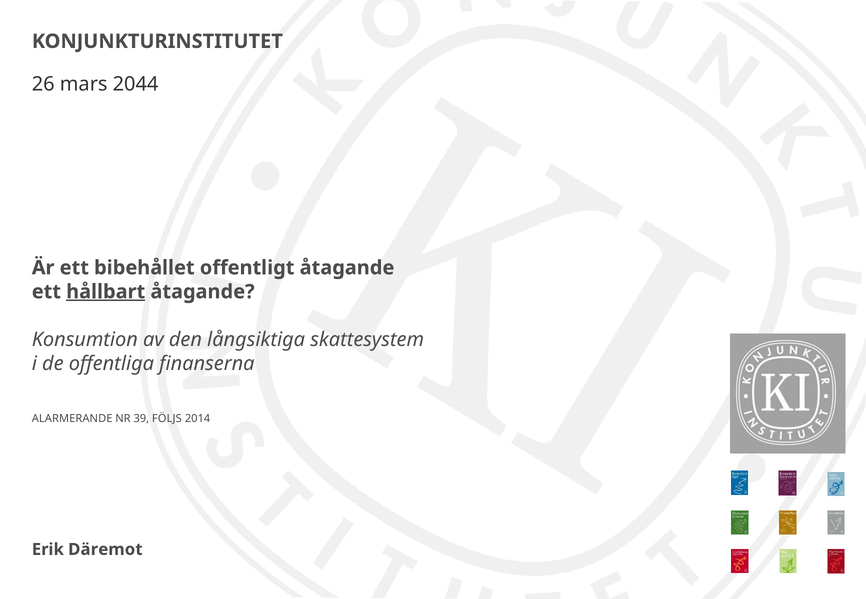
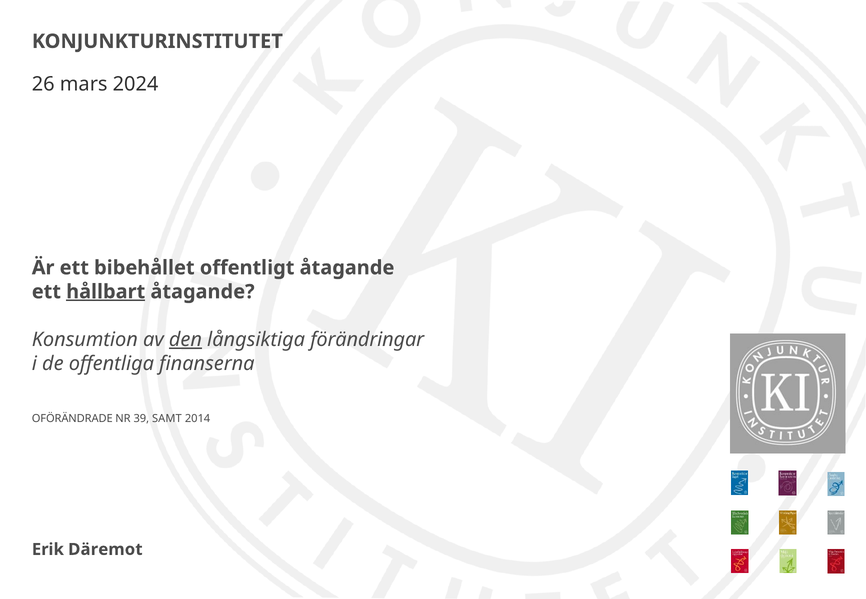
2044: 2044 -> 2024 (136, 84)
den underline: none -> present (185, 340)
skattesystem: skattesystem -> förändringar (367, 340)
ALARMERANDE: ALARMERANDE -> OFÖRÄNDRADE (72, 419)
FÖLJS: FÖLJS -> SAMT (167, 419)
